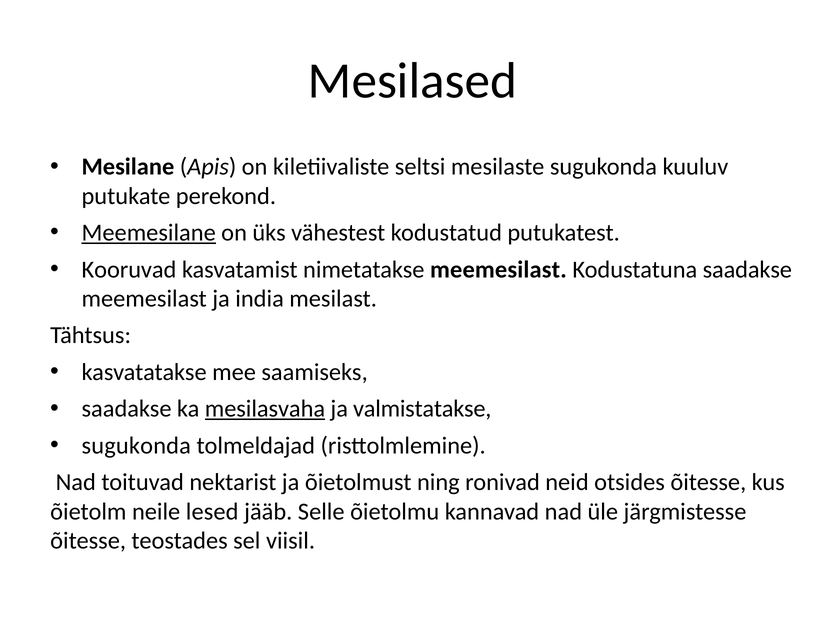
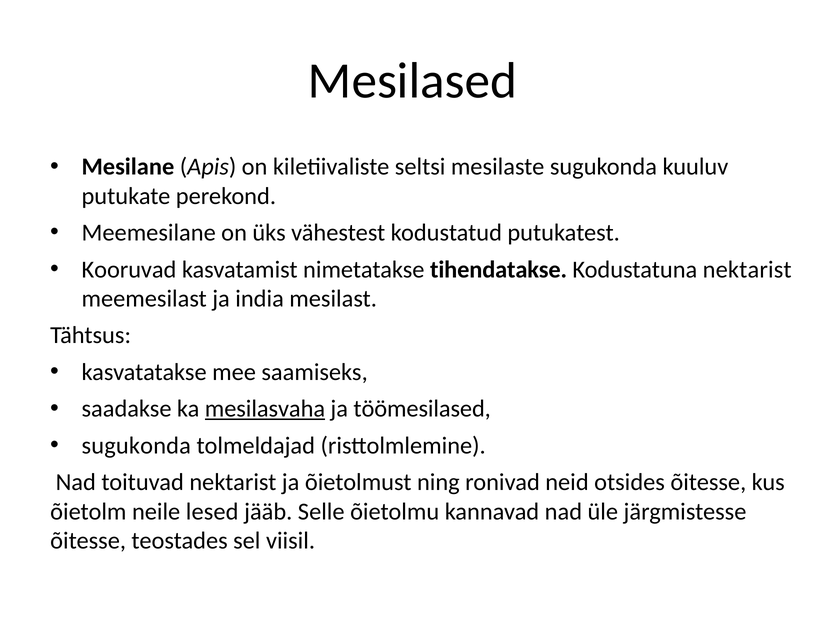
Meemesilane underline: present -> none (149, 233)
nimetatakse meemesilast: meemesilast -> tihendatakse (499, 270)
Kodustatuna saadakse: saadakse -> nektarist (747, 270)
valmistatakse: valmistatakse -> töömesilased (422, 409)
